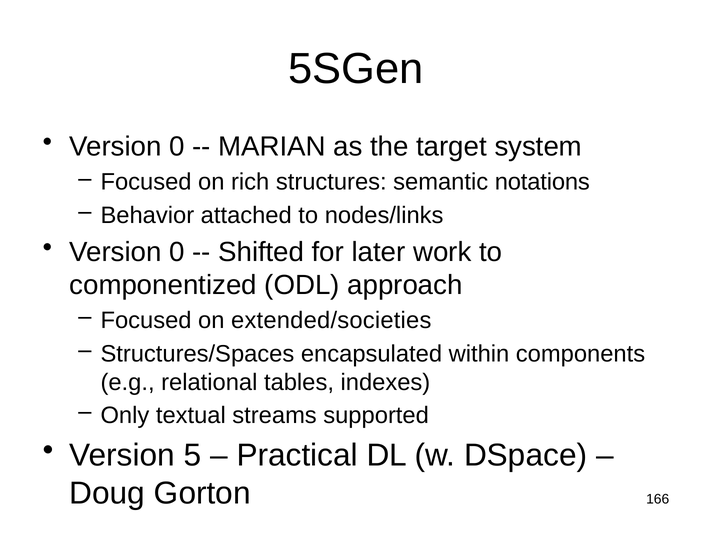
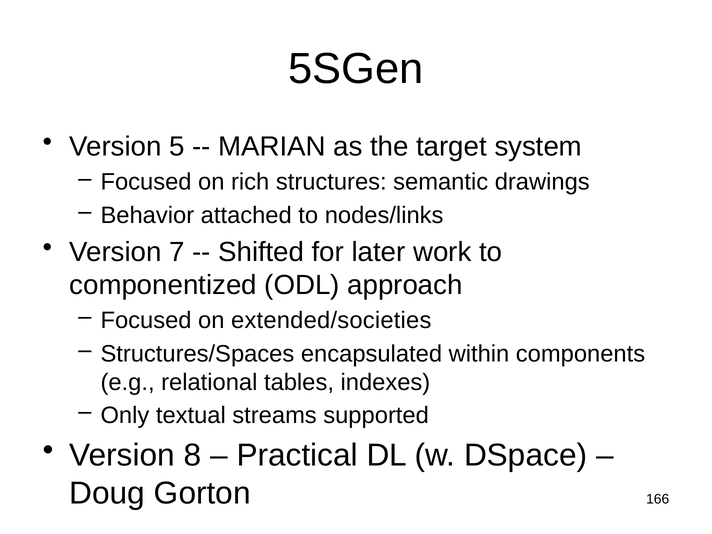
0: 0 -> 5 (177, 147)
notations: notations -> drawings (542, 182)
0: 0 -> 7 (177, 252)
5: 5 -> 8 (193, 456)
